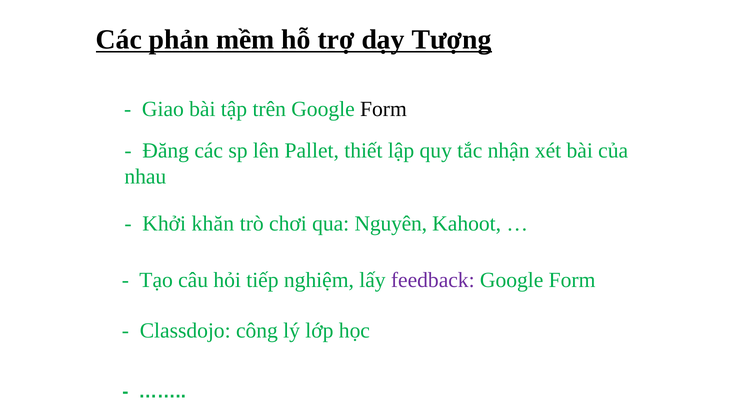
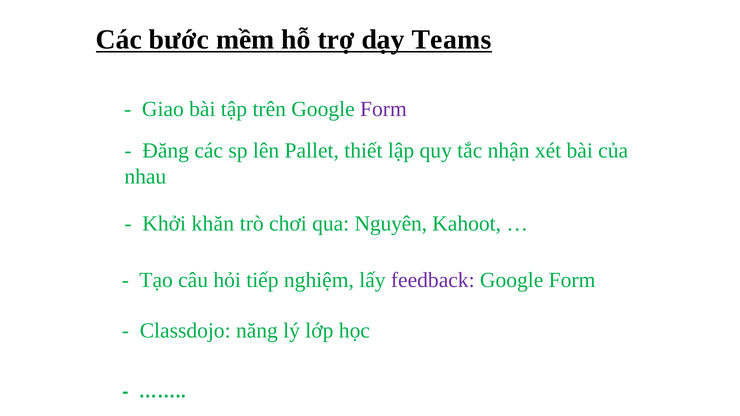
phản: phản -> bước (179, 40)
Tượng: Tượng -> Teams (452, 40)
Form colour: black -> purple (383, 109)
công: công -> năng (257, 331)
